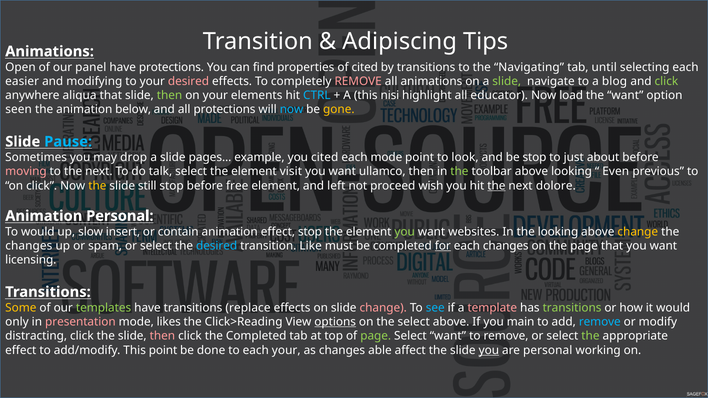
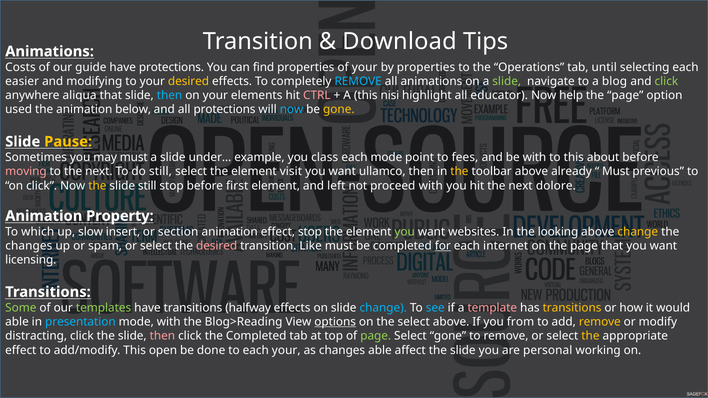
Adipiscing: Adipiscing -> Download (400, 42)
Open: Open -> Costs (20, 67)
panel: panel -> guide (91, 67)
of cited: cited -> your (365, 67)
by transitions: transitions -> properties (426, 67)
Navigating: Navigating -> Operations (529, 67)
desired colour: pink -> yellow (189, 81)
REMOVE colour: pink -> light blue (358, 81)
then colour: light green -> light blue (170, 96)
CTRL colour: light blue -> pink (317, 96)
load: load -> help (571, 96)
want: want -> page (625, 96)
seen: seen -> used (19, 110)
Pause colour: light blue -> yellow (68, 142)
may drop: drop -> must (134, 157)
pages…: pages… -> under… (210, 157)
you cited: cited -> class (325, 157)
look: look -> fees (465, 157)
be stop: stop -> with (535, 157)
to just: just -> this (574, 157)
do talk: talk -> still (160, 172)
the colour: light green -> yellow (459, 172)
above looking: looking -> already (571, 172)
Even: Even -> Must (616, 172)
free: free -> first (237, 186)
proceed wish: wish -> with (431, 186)
the underline: present -> none (496, 186)
Animation Personal: Personal -> Property (120, 216)
To would: would -> which (38, 232)
contain: contain -> section (178, 232)
desired colour: light blue -> pink (217, 246)
each changes: changes -> internet (506, 246)
Some colour: yellow -> light green (21, 308)
replace: replace -> halfway (248, 308)
change colour: pink -> light blue (383, 308)
transitions colour: light green -> yellow (572, 308)
only: only -> able (17, 322)
presentation colour: pink -> light blue (80, 322)
mode likes: likes -> with (169, 322)
Click>Reading: Click>Reading -> Blog>Reading (244, 322)
main: main -> from (520, 322)
remove colour: light blue -> yellow (600, 322)
Select want: want -> gone (448, 336)
the colour: light green -> yellow (590, 336)
This point: point -> open (163, 350)
you underline: present -> none (489, 350)
